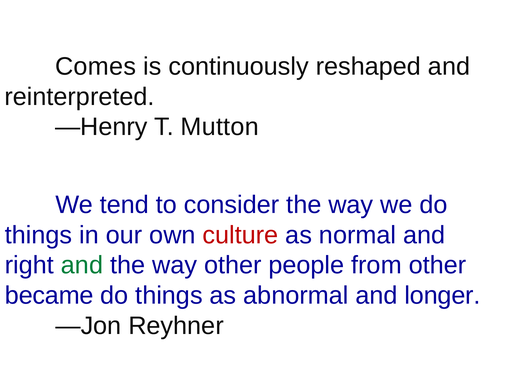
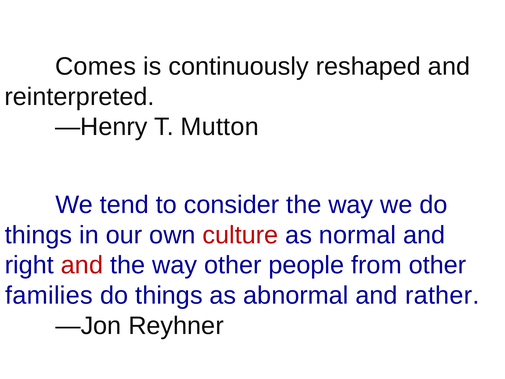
and colour: green -> red (82, 265)
became: became -> families (49, 295)
longer: longer -> rather (442, 295)
